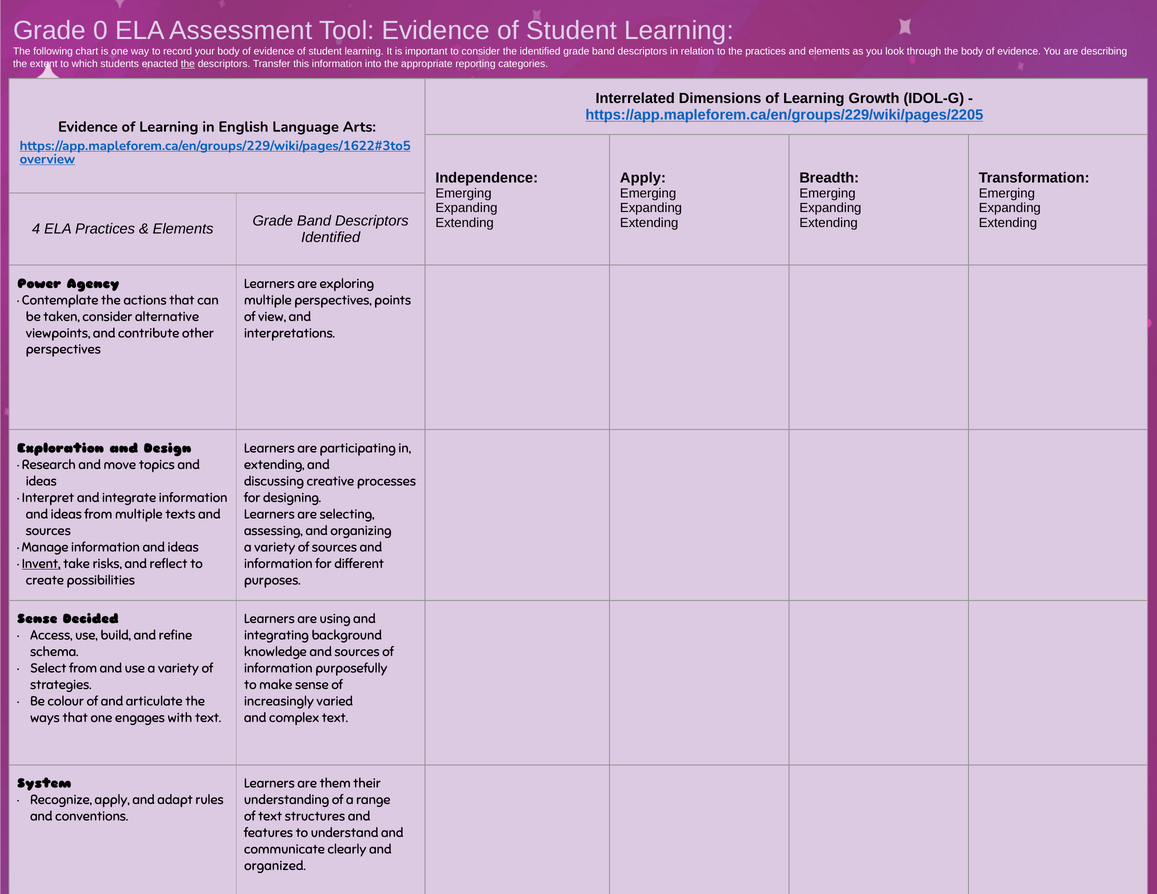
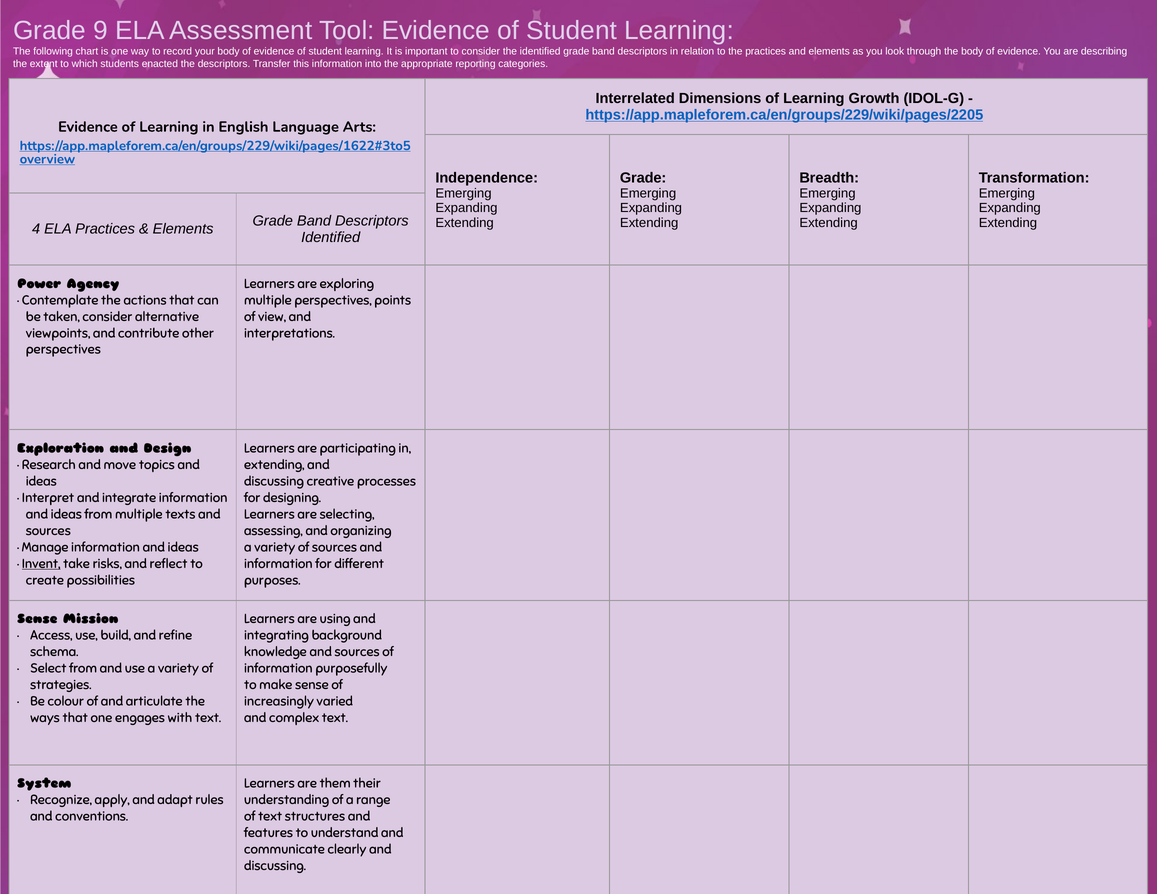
0: 0 -> 9 (101, 31)
the underline: present -> none (188, 64)
Apply: Apply -> Grade (643, 178)
Decided: Decided -> Mission (91, 619)
organized: organized -> discussing (275, 866)
